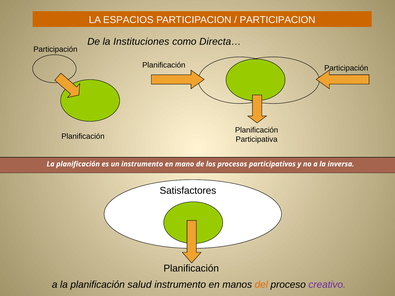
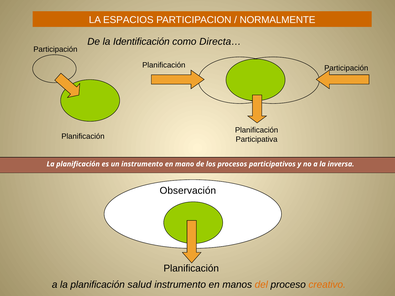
PARTICIPACION: PARTICIPACION -> NORMALMENTE (278, 20)
Instituciones: Instituciones -> Identificación (141, 42)
Satisfactores: Satisfactores -> Observación (188, 191)
creativo colour: purple -> orange (327, 285)
